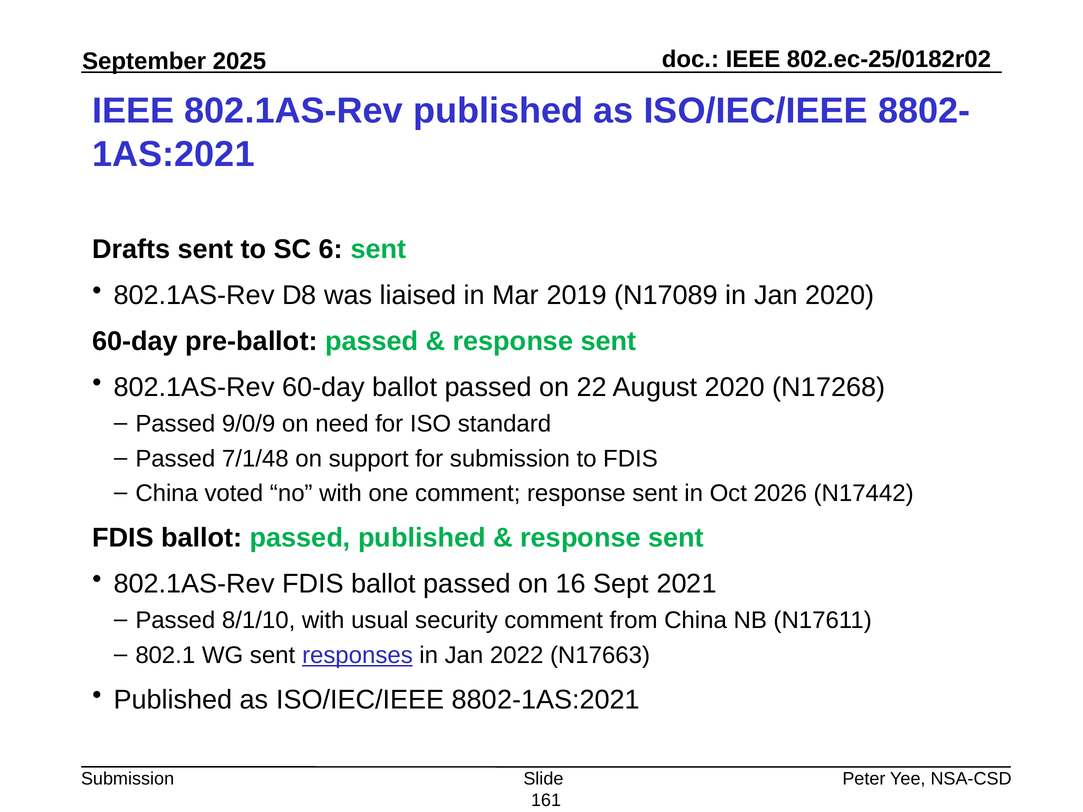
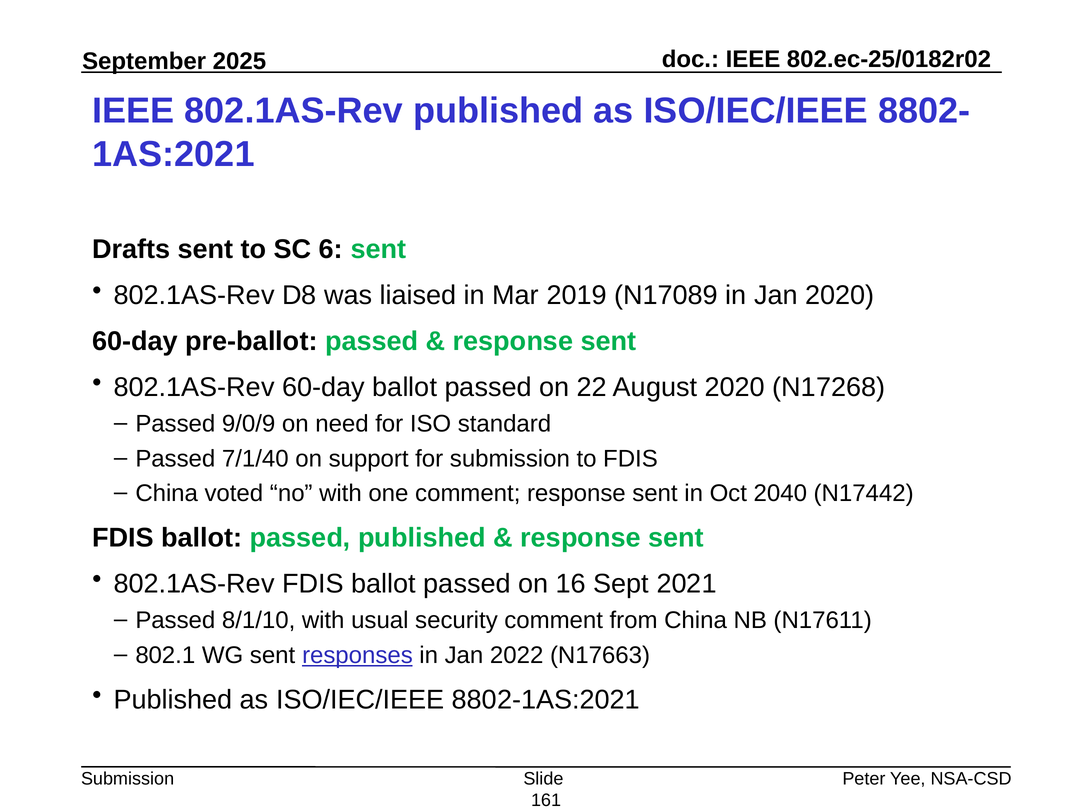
7/1/48: 7/1/48 -> 7/1/40 (255, 459)
2026: 2026 -> 2040 (780, 494)
